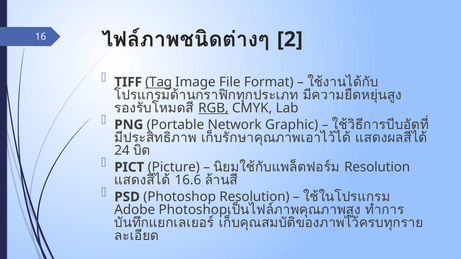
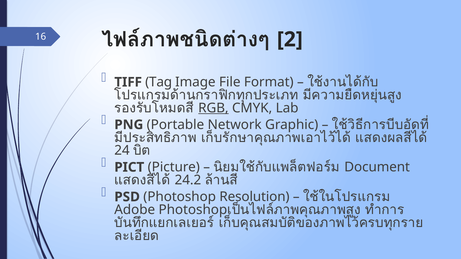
Tag underline: present -> none (159, 82)
Resolution: Resolution -> Document (377, 167)
16.6: 16.6 -> 24.2 (188, 180)
